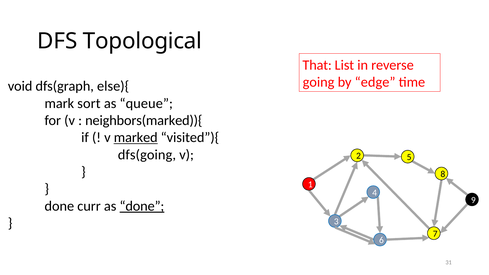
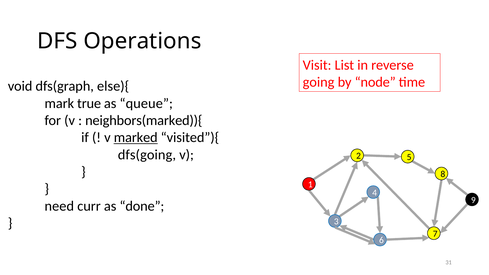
Topological: Topological -> Operations (142, 41)
That: That -> Visit (317, 65)
edge: edge -> node (375, 82)
sort: sort -> true (89, 103)
done: done -> need (59, 206)
done underline: present -> none (142, 206)
